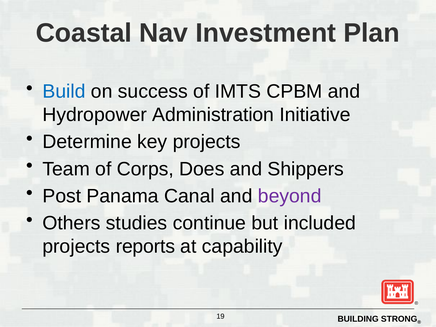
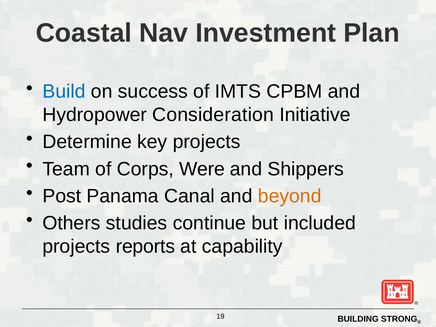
Administration: Administration -> Consideration (213, 115)
Does: Does -> Were (202, 169)
beyond colour: purple -> orange (290, 196)
